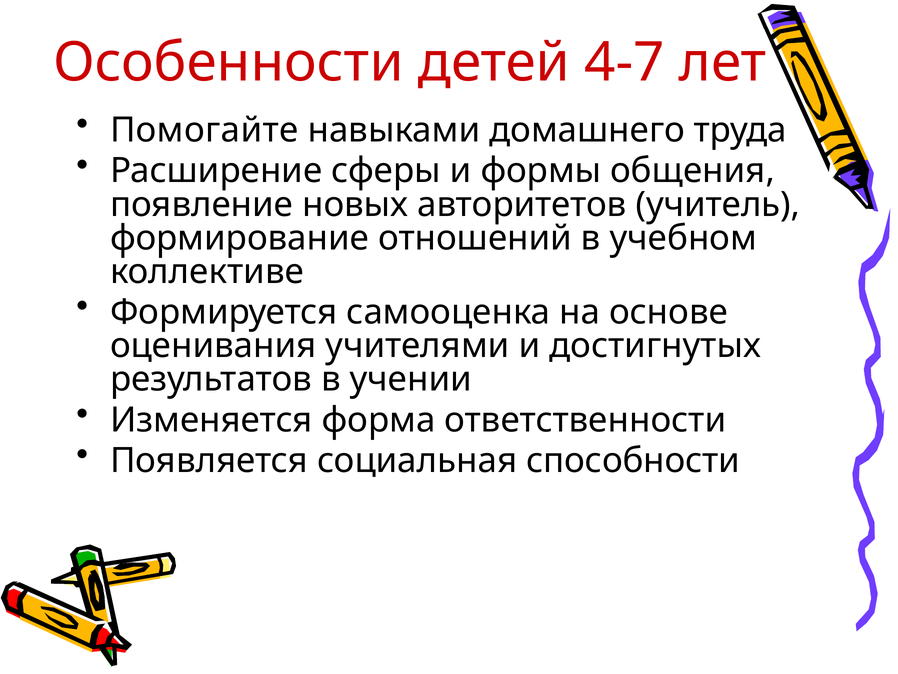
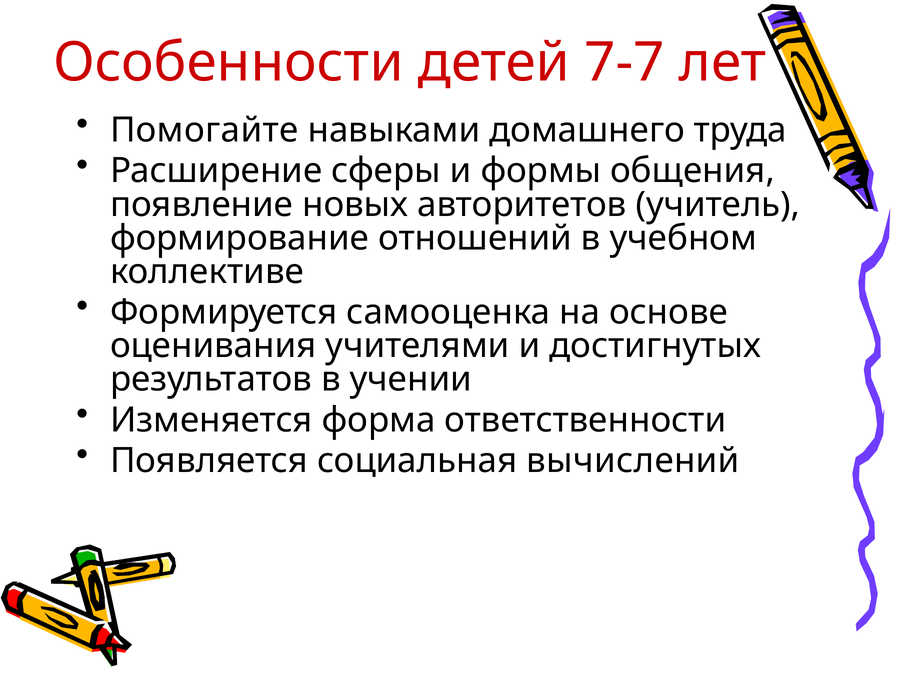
4-7: 4-7 -> 7-7 (625, 63)
способности: способности -> вычислений (633, 460)
